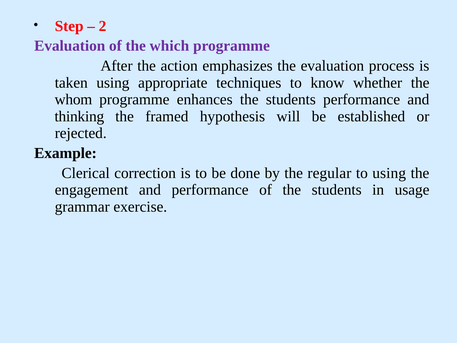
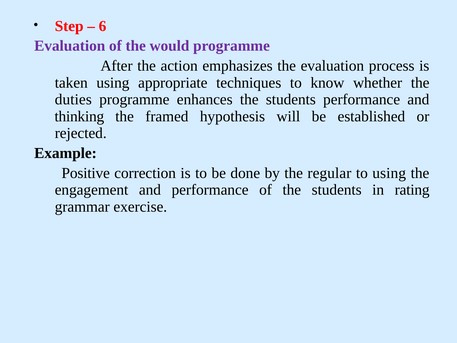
2: 2 -> 6 (103, 26)
which: which -> would (170, 46)
whom: whom -> duties (73, 99)
Clerical: Clerical -> Positive (86, 173)
usage: usage -> rating (412, 190)
